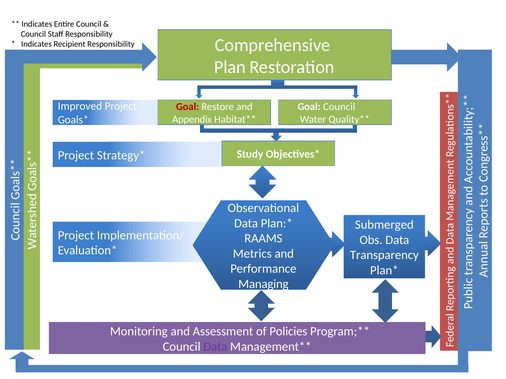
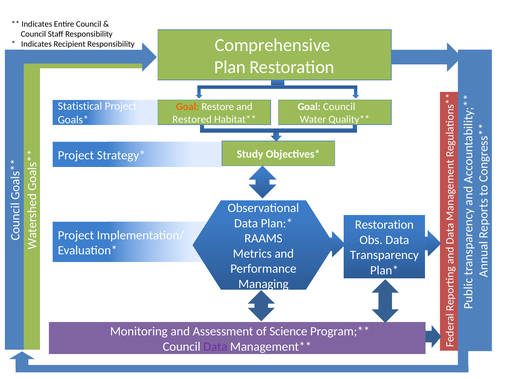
Improved: Improved -> Statistical (80, 106)
Goal colour: red -> orange (188, 107)
Appendix: Appendix -> Restored (192, 119)
Submerged: Submerged -> Restoration (384, 225)
Policies: Policies -> Science (288, 332)
